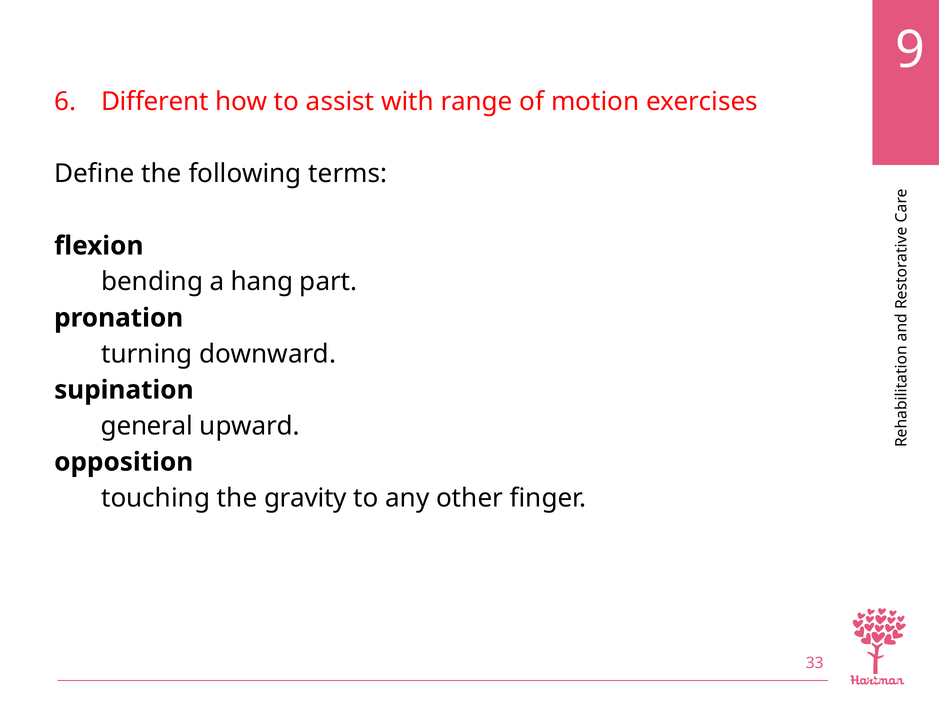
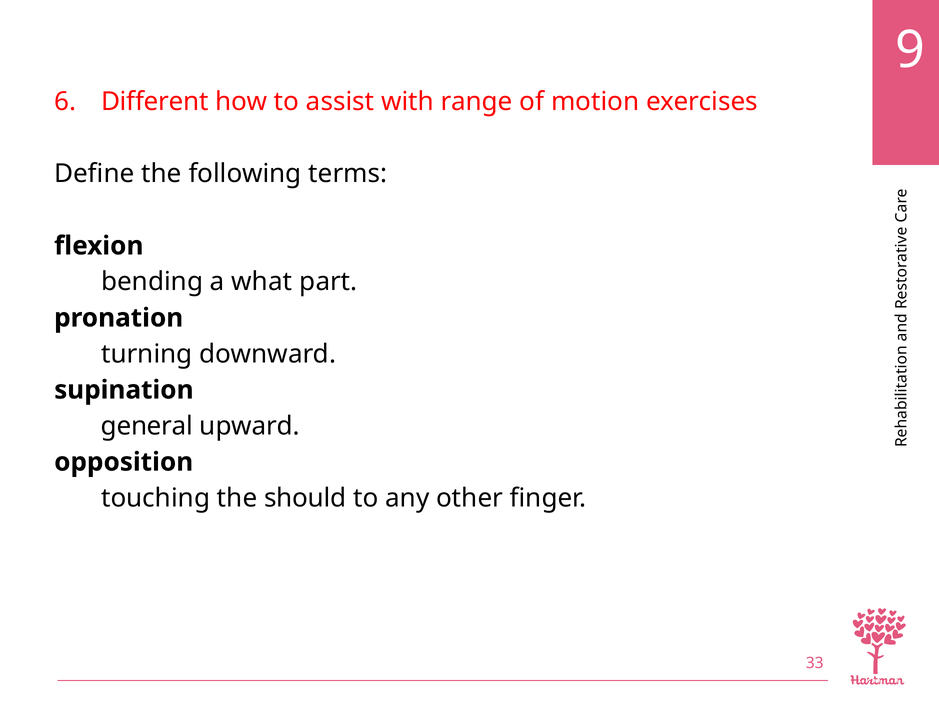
hang: hang -> what (262, 282)
gravity: gravity -> should (305, 498)
